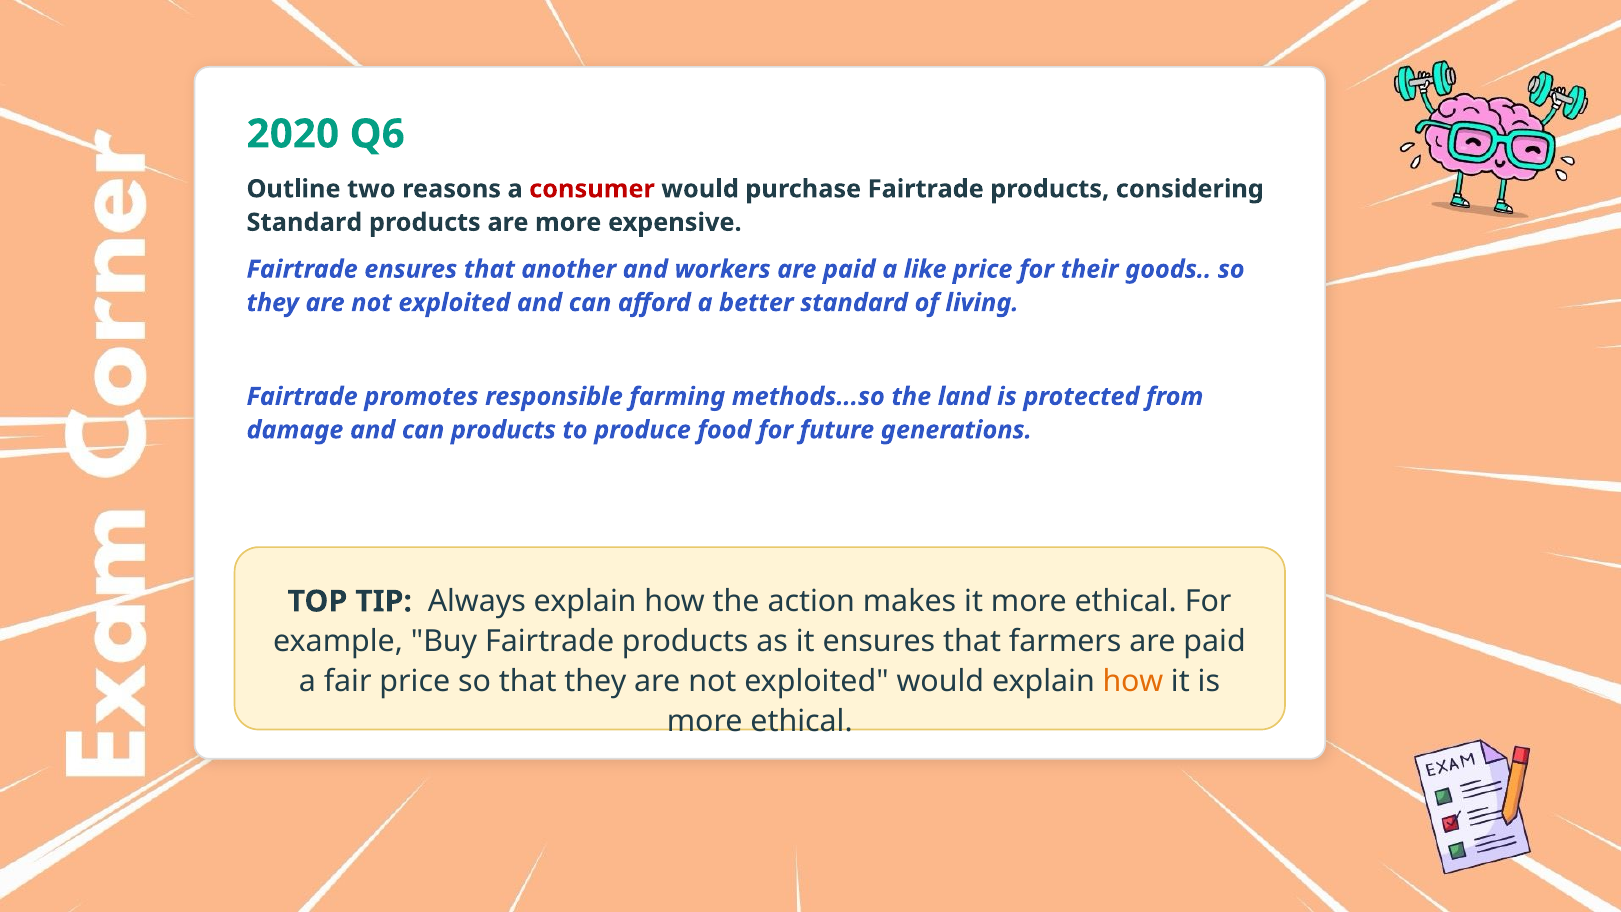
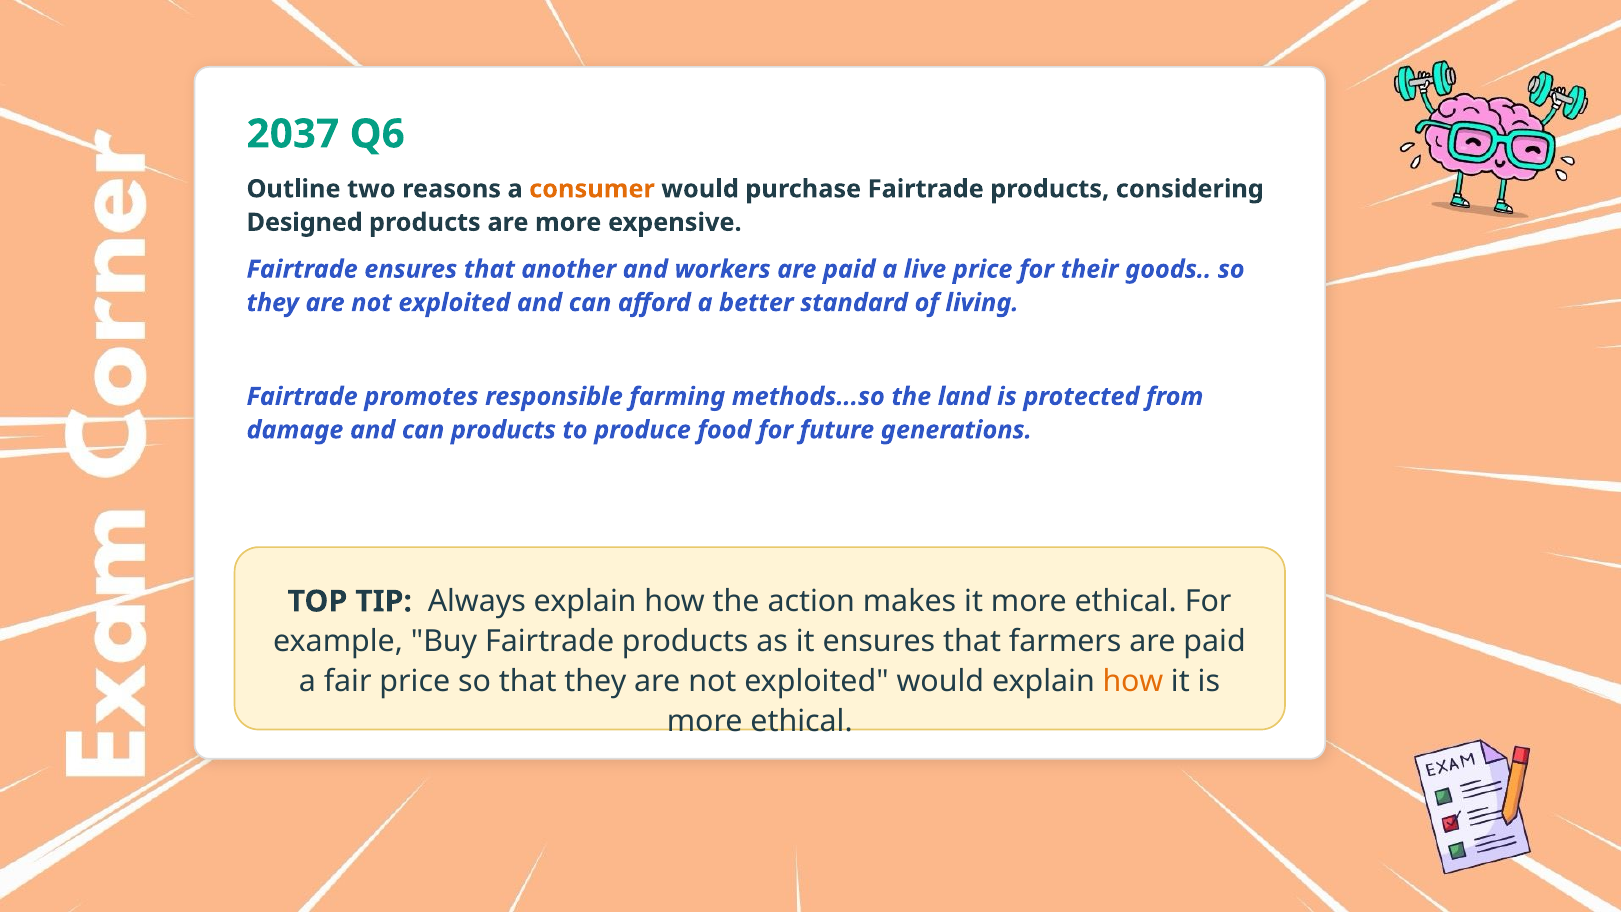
2020: 2020 -> 2037 (293, 134)
consumer colour: red -> orange (592, 189)
Standard: Standard -> Designed (305, 222)
like: like -> live (925, 269)
